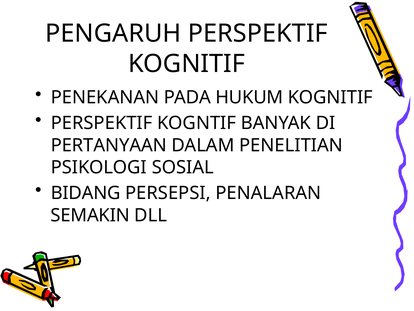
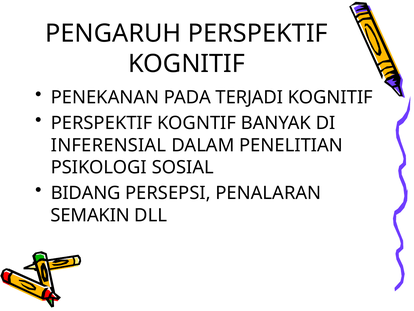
HUKUM: HUKUM -> TERJADI (249, 97)
PERTANYAAN: PERTANYAAN -> INFERENSIAL (109, 145)
